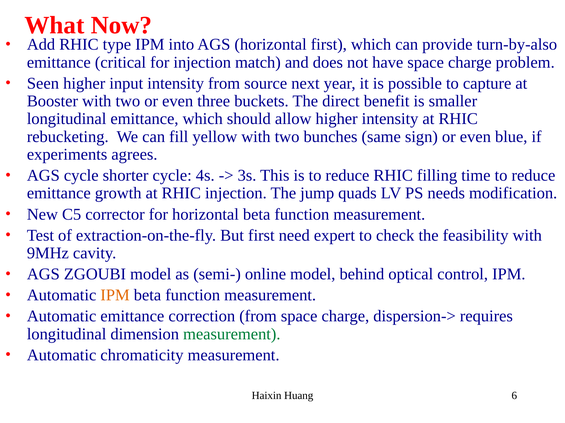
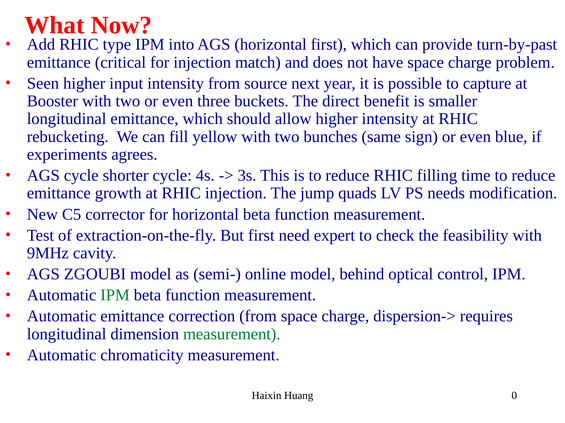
turn-by-also: turn-by-also -> turn-by-past (517, 45)
IPM colour: orange -> green (115, 296)
6: 6 -> 0 (514, 396)
